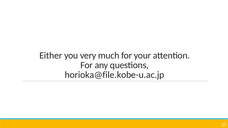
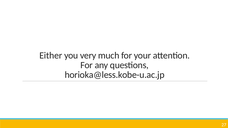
horioka@file.kobe-u.ac.jp: horioka@file.kobe-u.ac.jp -> horioka@less.kobe-u.ac.jp (115, 75)
